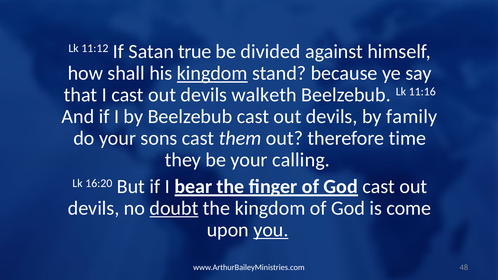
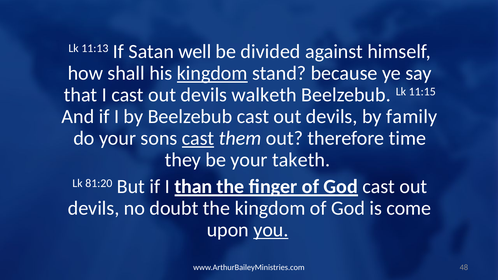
11:12: 11:12 -> 11:13 (95, 48)
true: true -> well (195, 52)
11:16: 11:16 -> 11:15 (422, 92)
cast underline: none -> present (198, 138)
calling: calling -> taketh (301, 160)
16:20: 16:20 -> 81:20 (99, 183)
bear: bear -> than (193, 187)
doubt underline: present -> none (174, 208)
